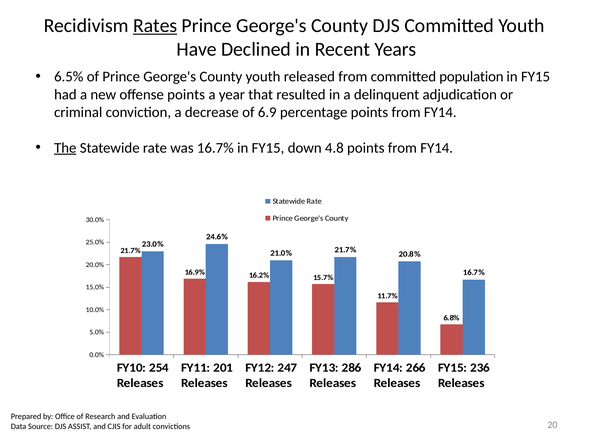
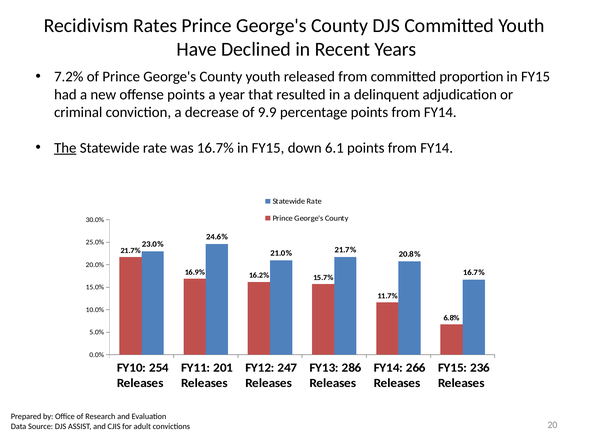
Rates underline: present -> none (155, 26)
6.5%: 6.5% -> 7.2% (69, 77)
population: population -> proportion (471, 77)
6.9: 6.9 -> 9.9 (267, 112)
4.8: 4.8 -> 6.1 (334, 148)
